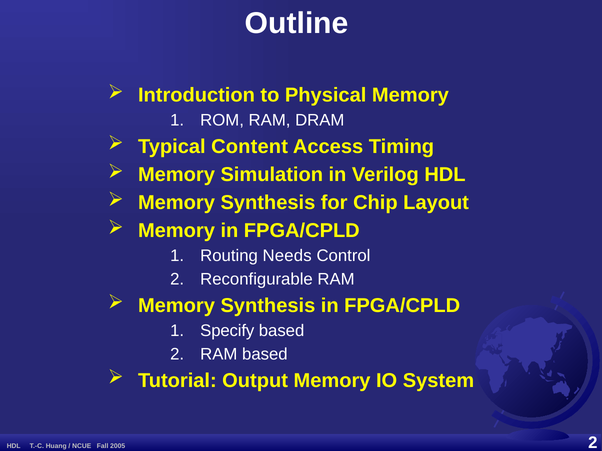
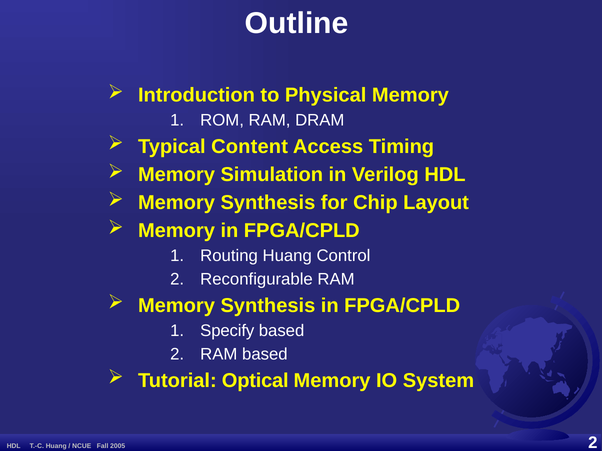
Routing Needs: Needs -> Huang (287, 256)
Output: Output -> Optical (255, 381)
